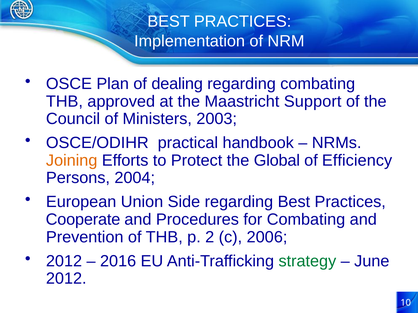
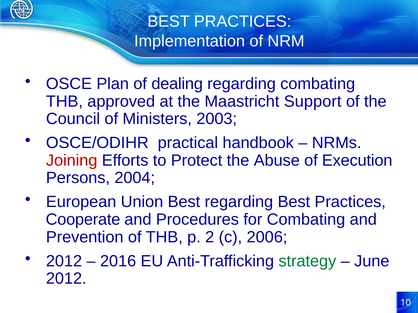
Joining colour: orange -> red (72, 161)
Global: Global -> Abuse (277, 161)
Efficiency: Efficiency -> Execution (357, 161)
Union Side: Side -> Best (184, 202)
